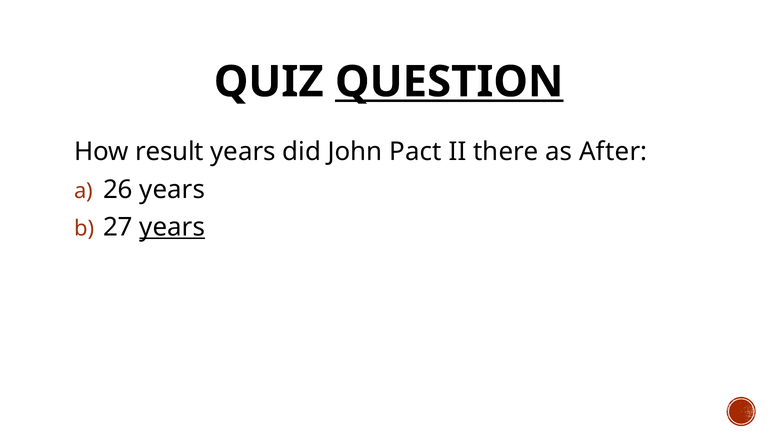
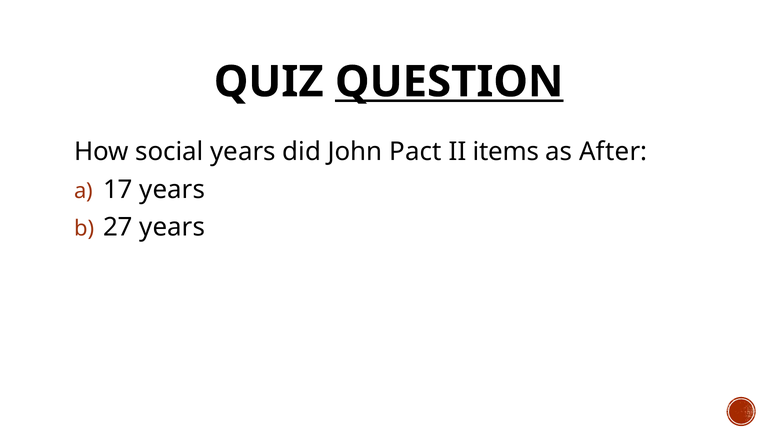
result: result -> social (169, 152)
there: there -> items (506, 152)
26: 26 -> 17 (118, 190)
years underline: present -> none (172, 227)
